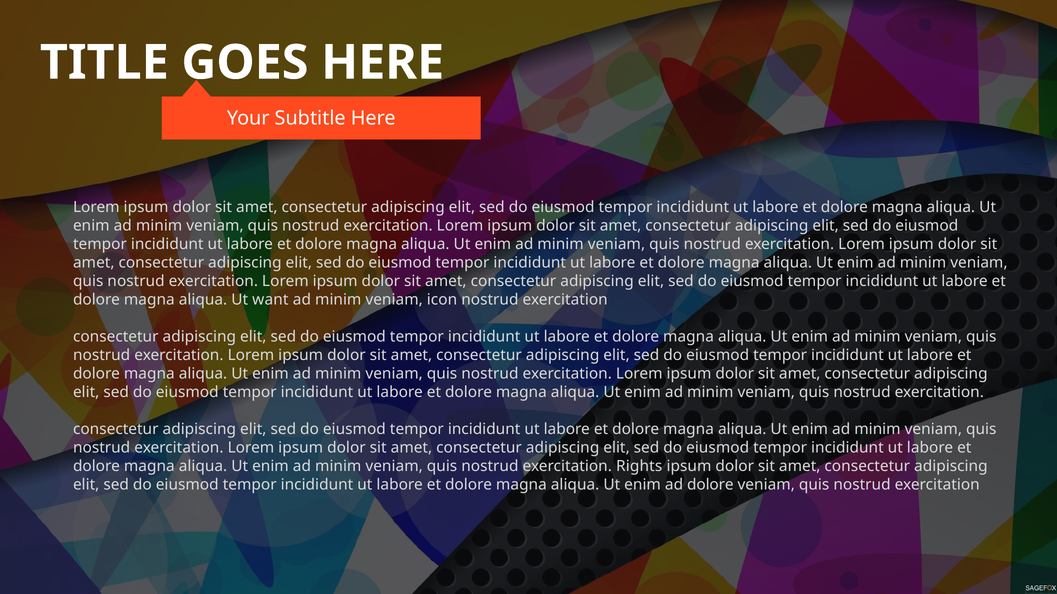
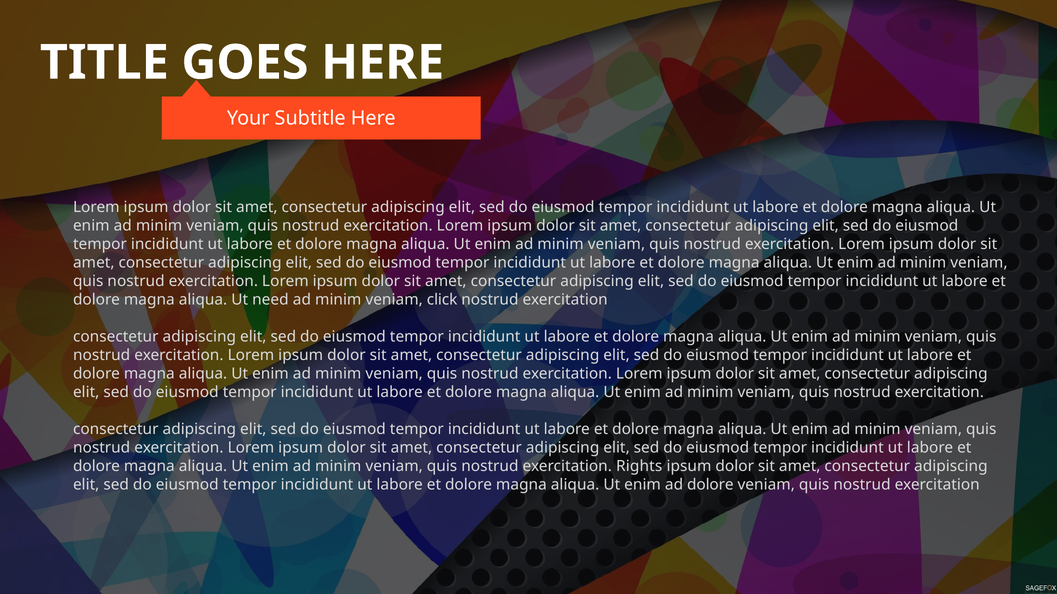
want: want -> need (270, 300)
icon: icon -> click (442, 300)
